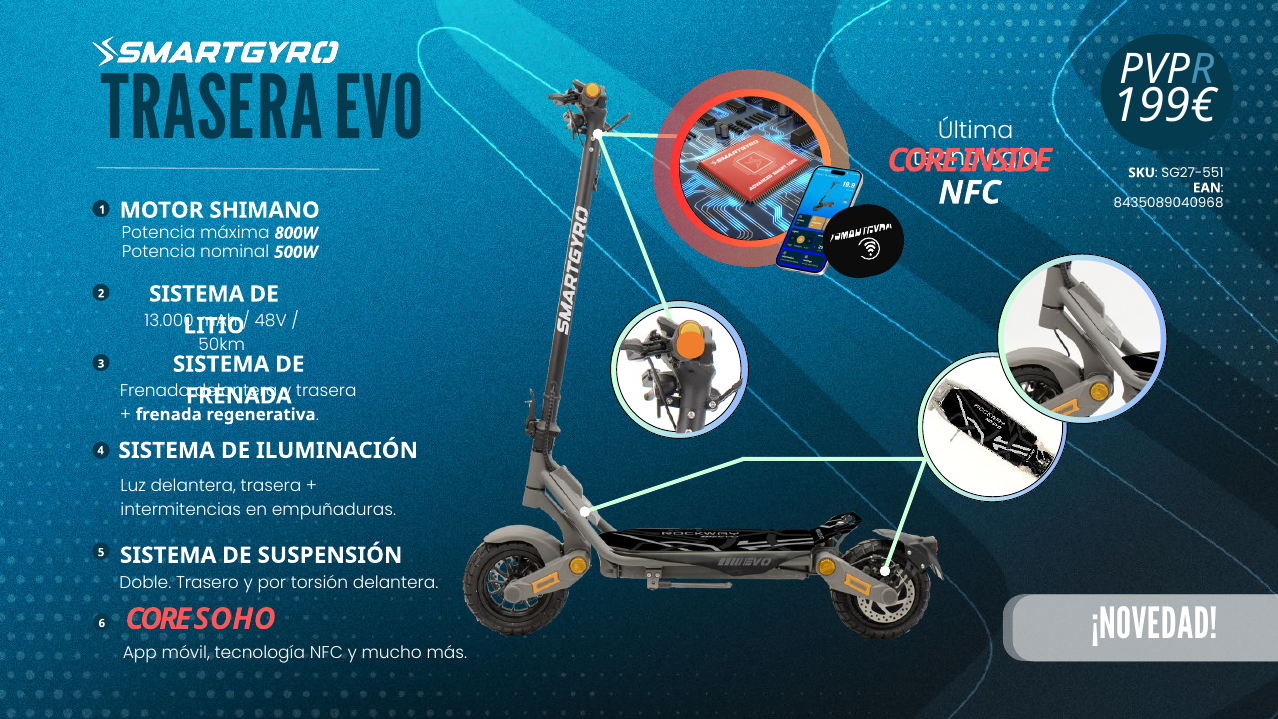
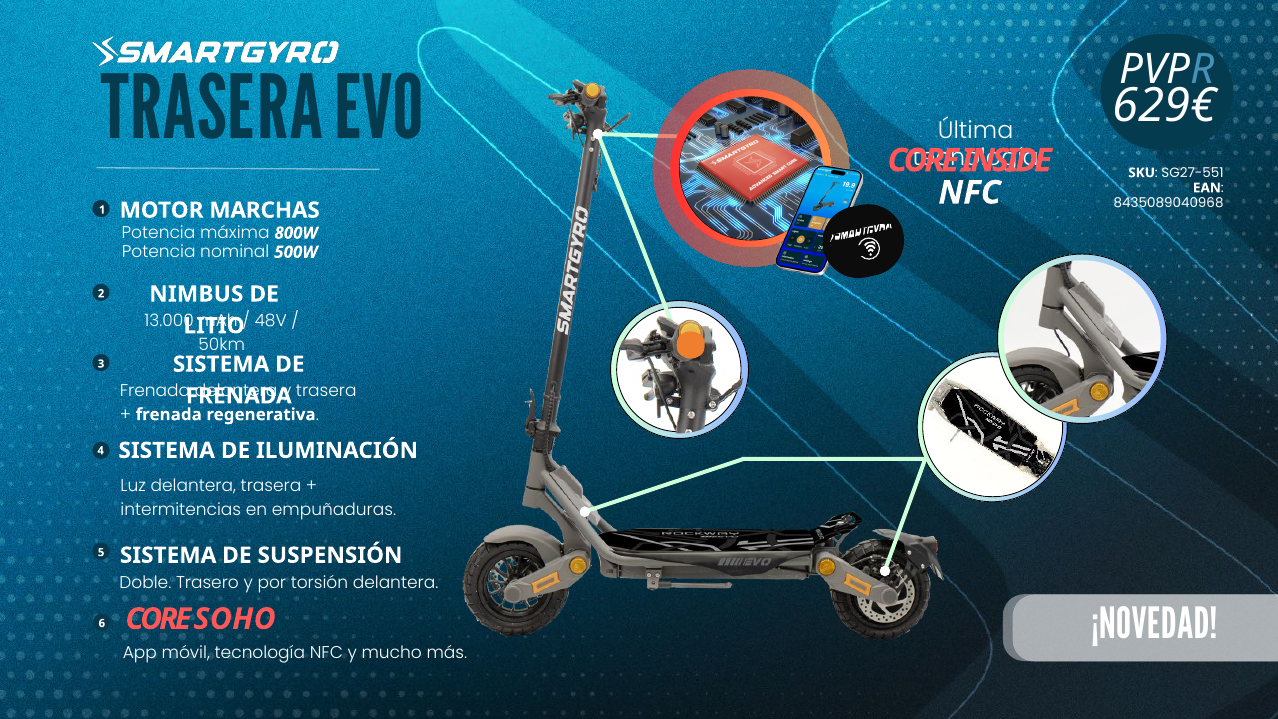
199€: 199€ -> 629€ (1164, 106)
SHIMANO: SHIMANO -> MARCHAS (265, 210)
SISTEMA: SISTEMA -> NIMBUS (196, 294)
